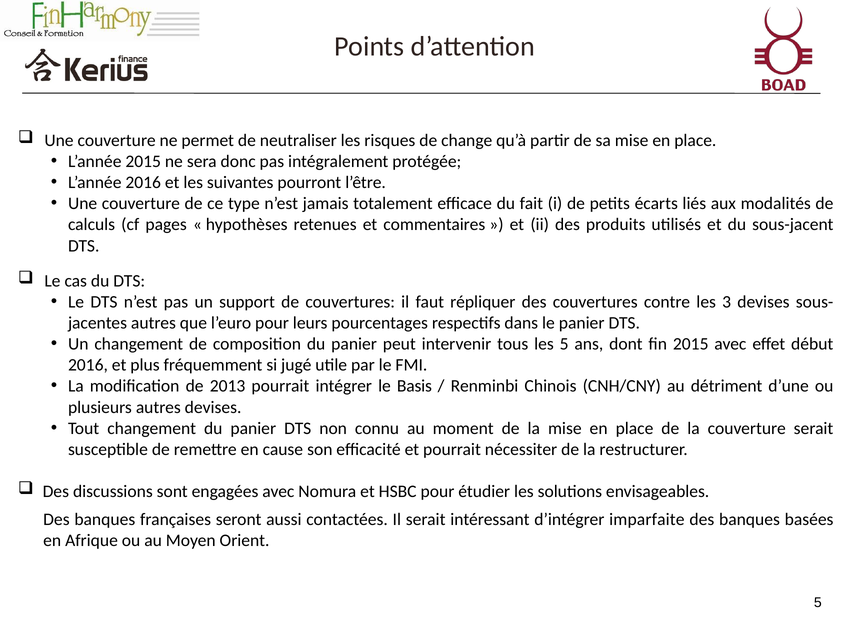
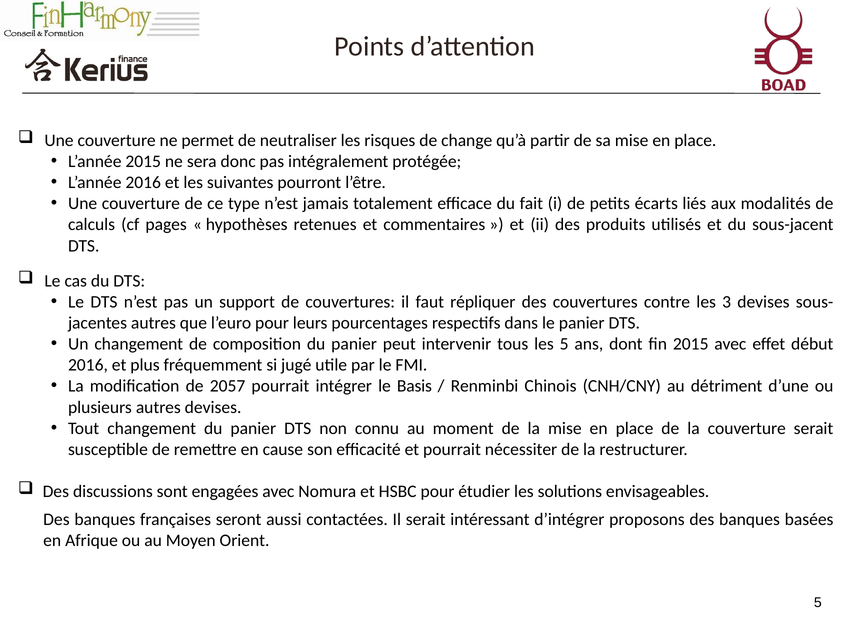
2013: 2013 -> 2057 (228, 386)
imparfaite: imparfaite -> proposons (647, 520)
